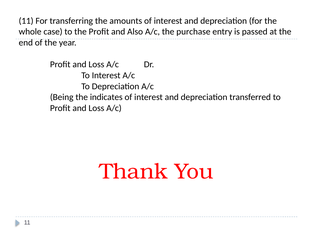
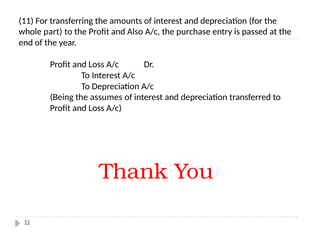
case: case -> part (53, 32)
indicates: indicates -> assumes (106, 98)
